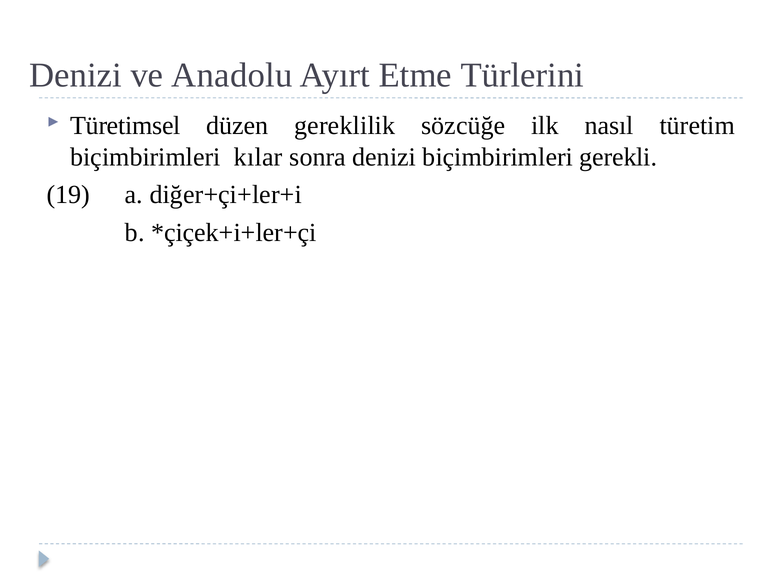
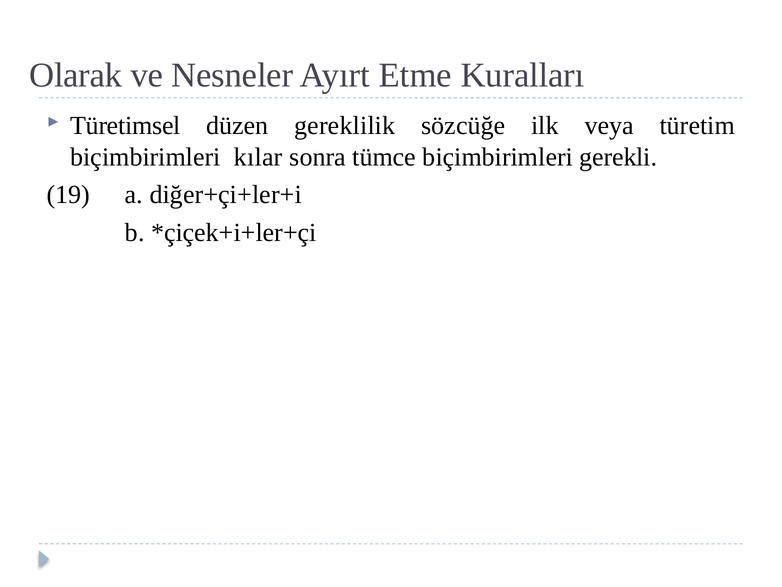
Denizi: Denizi -> Olarak (76, 75)
Anadolu: Anadolu -> Nesneler (232, 75)
Türlerini: Türlerini -> Kuralları (522, 75)
nasıl: nasıl -> veya (609, 126)
sonra denizi: denizi -> tümce (384, 157)
